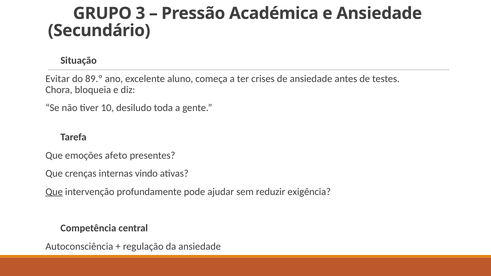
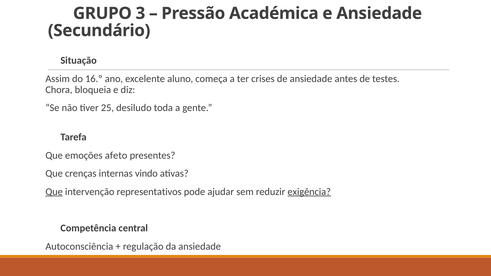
Evitar: Evitar -> Assim (58, 79)
89.º: 89.º -> 16.º (94, 79)
10: 10 -> 25 (107, 108)
profundamente: profundamente -> representativos (149, 192)
exigência underline: none -> present (309, 192)
